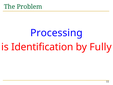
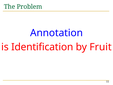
Processing: Processing -> Annotation (56, 33)
Fully: Fully -> Fruit (101, 47)
